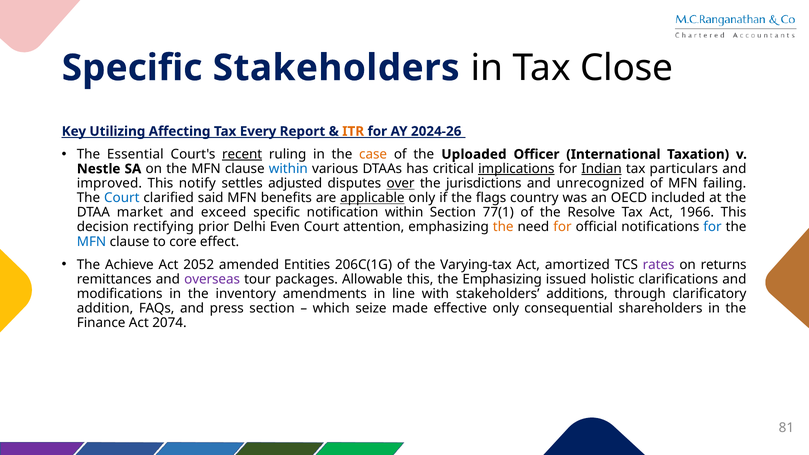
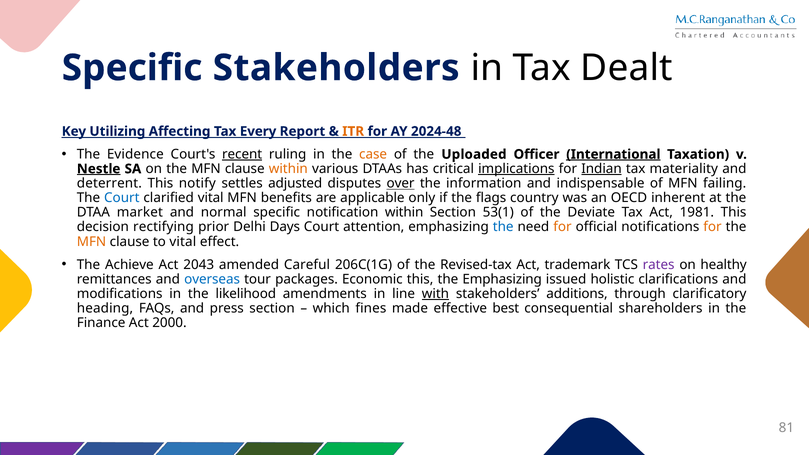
Close: Close -> Dealt (626, 68)
2024-26: 2024-26 -> 2024-48 (436, 131)
Essential: Essential -> Evidence (135, 154)
International underline: none -> present (613, 154)
Nestle underline: none -> present (99, 169)
within colour: blue -> orange (288, 169)
particulars: particulars -> materiality (684, 169)
improved: improved -> deterrent (109, 183)
jurisdictions: jurisdictions -> information (484, 183)
unrecognized: unrecognized -> indispensable (601, 183)
clarified said: said -> vital (211, 198)
applicable underline: present -> none (372, 198)
included: included -> inherent (678, 198)
exceed: exceed -> normal (224, 213)
77(1: 77(1 -> 53(1 (498, 213)
Resolve: Resolve -> Deviate (591, 213)
1966: 1966 -> 1981 (697, 213)
Even: Even -> Days (285, 227)
the colour: orange -> blue (503, 227)
for colour: blue -> orange (713, 227)
MFN colour: blue -> orange (92, 242)
to core: core -> vital (183, 242)
2052: 2052 -> 2043 (199, 265)
Entities: Entities -> Careful (307, 265)
Varying-tax: Varying-tax -> Revised-tax (476, 265)
amortized: amortized -> trademark (577, 265)
returns: returns -> healthy (724, 265)
overseas colour: purple -> blue (212, 279)
Allowable: Allowable -> Economic (372, 279)
inventory: inventory -> likelihood (246, 294)
with underline: none -> present (435, 294)
addition: addition -> heading (105, 308)
seize: seize -> fines (371, 308)
effective only: only -> best (506, 308)
2074: 2074 -> 2000 (169, 323)
